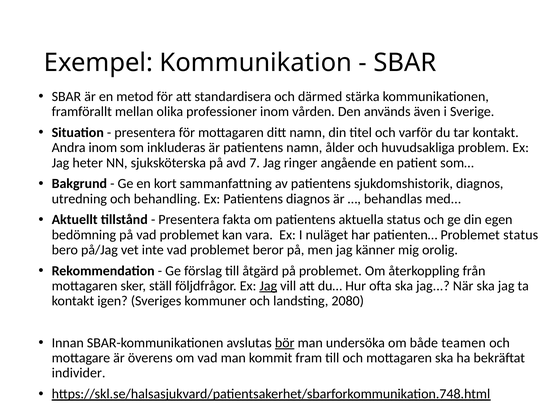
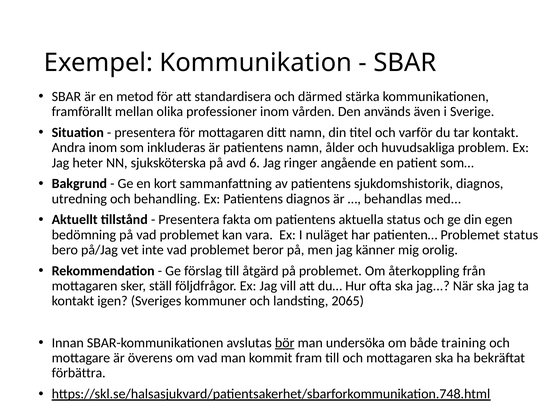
7: 7 -> 6 (255, 163)
Jag underline: present -> none (268, 286)
2080: 2080 -> 2065 (348, 301)
teamen: teamen -> training (464, 342)
individer: individer -> förbättra (79, 372)
